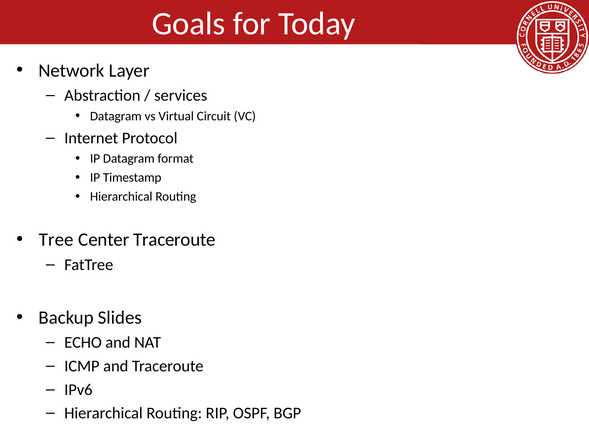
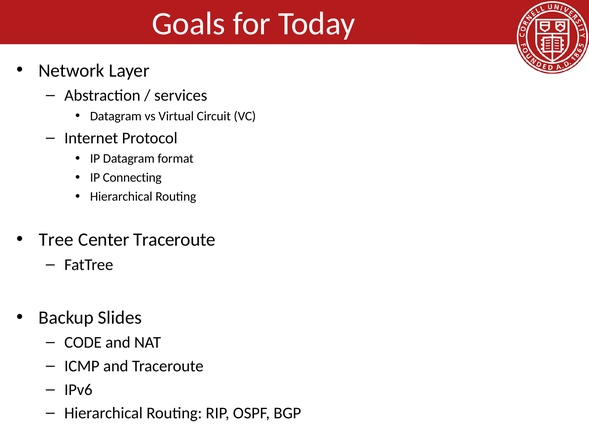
Timestamp: Timestamp -> Connecting (132, 178)
ECHO: ECHO -> CODE (83, 342)
